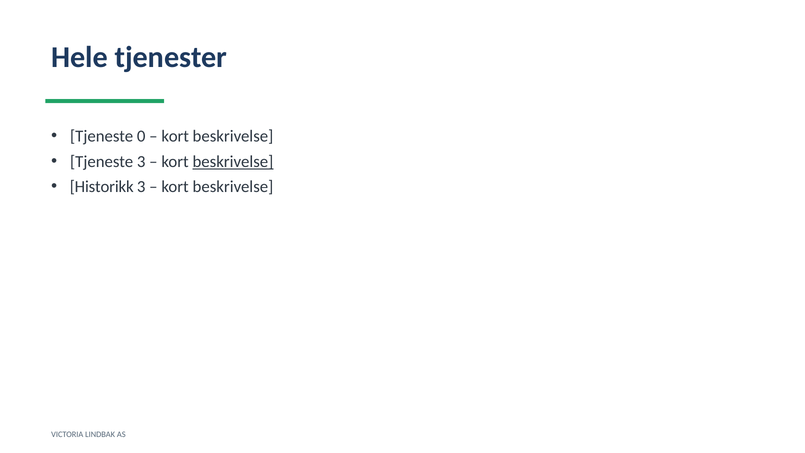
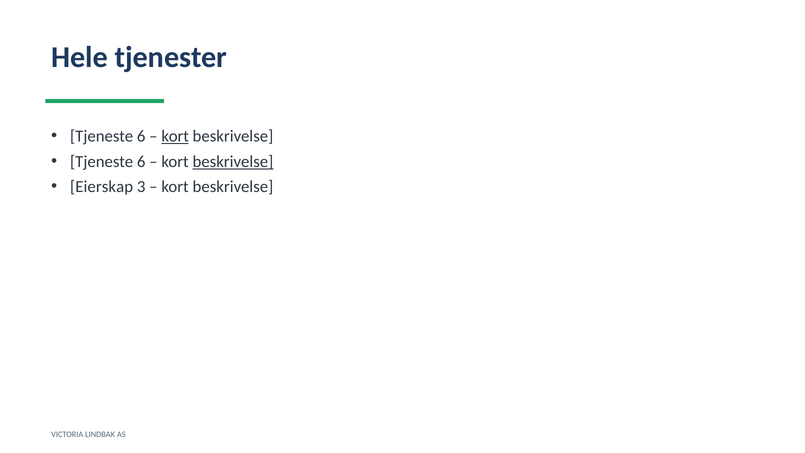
0: 0 -> 6 (141, 136)
kort underline: none -> present (175, 136)
3: 3 -> 6 (141, 162)
Historikk: Historikk -> Eierskap (102, 187)
